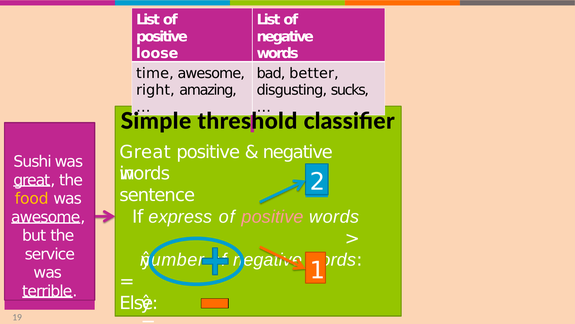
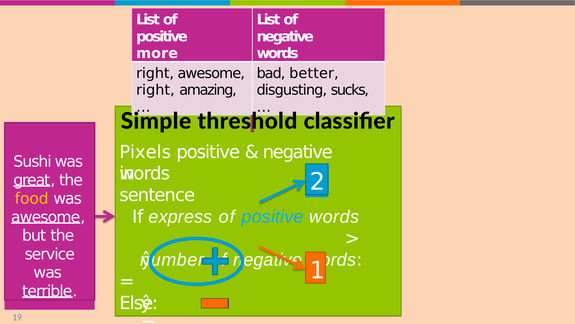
loose: loose -> more (157, 53)
time: time -> right (155, 73)
Great: Great -> Pixels (145, 152)
positive colour: pink -> light blue (273, 217)
